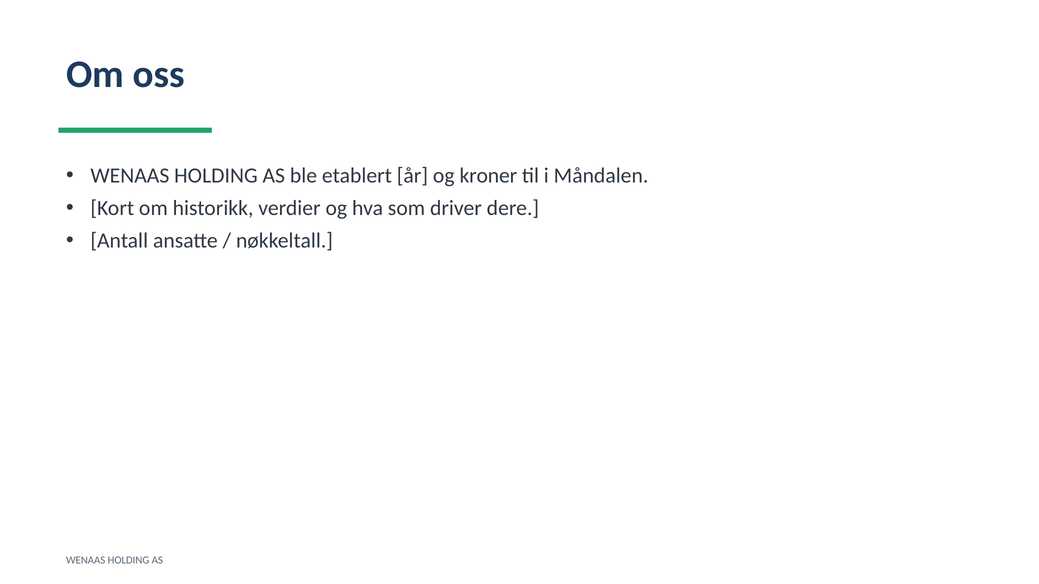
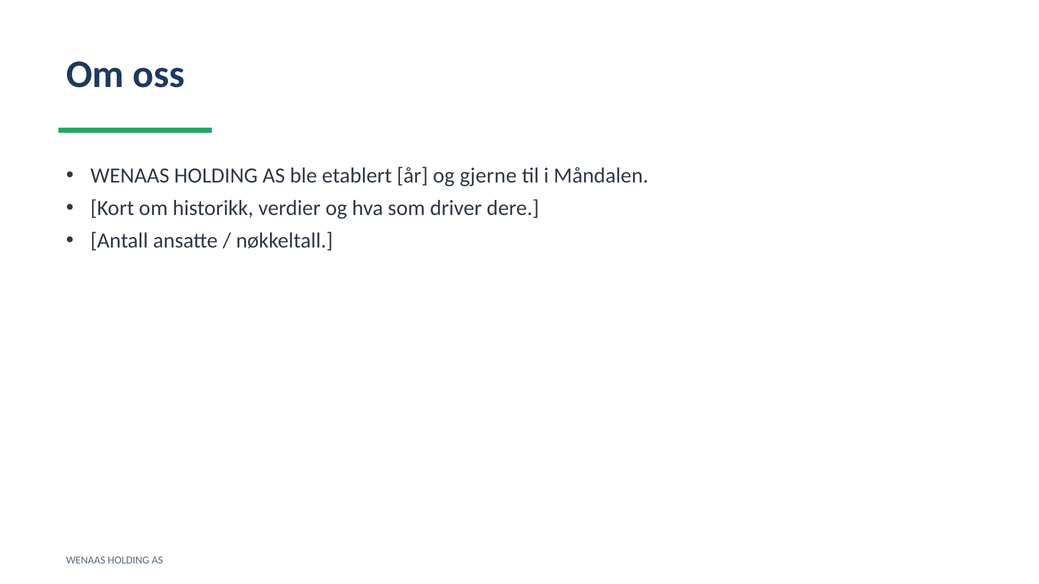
kroner: kroner -> gjerne (488, 176)
